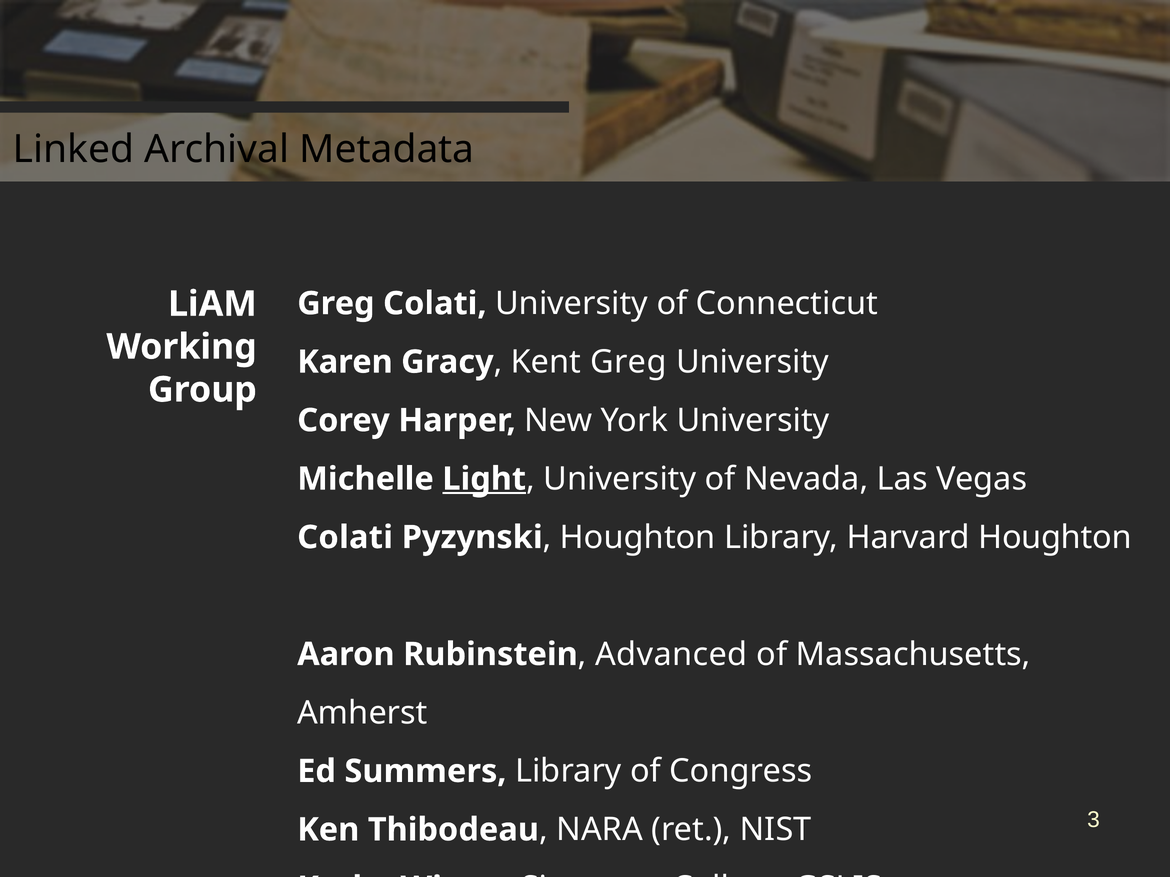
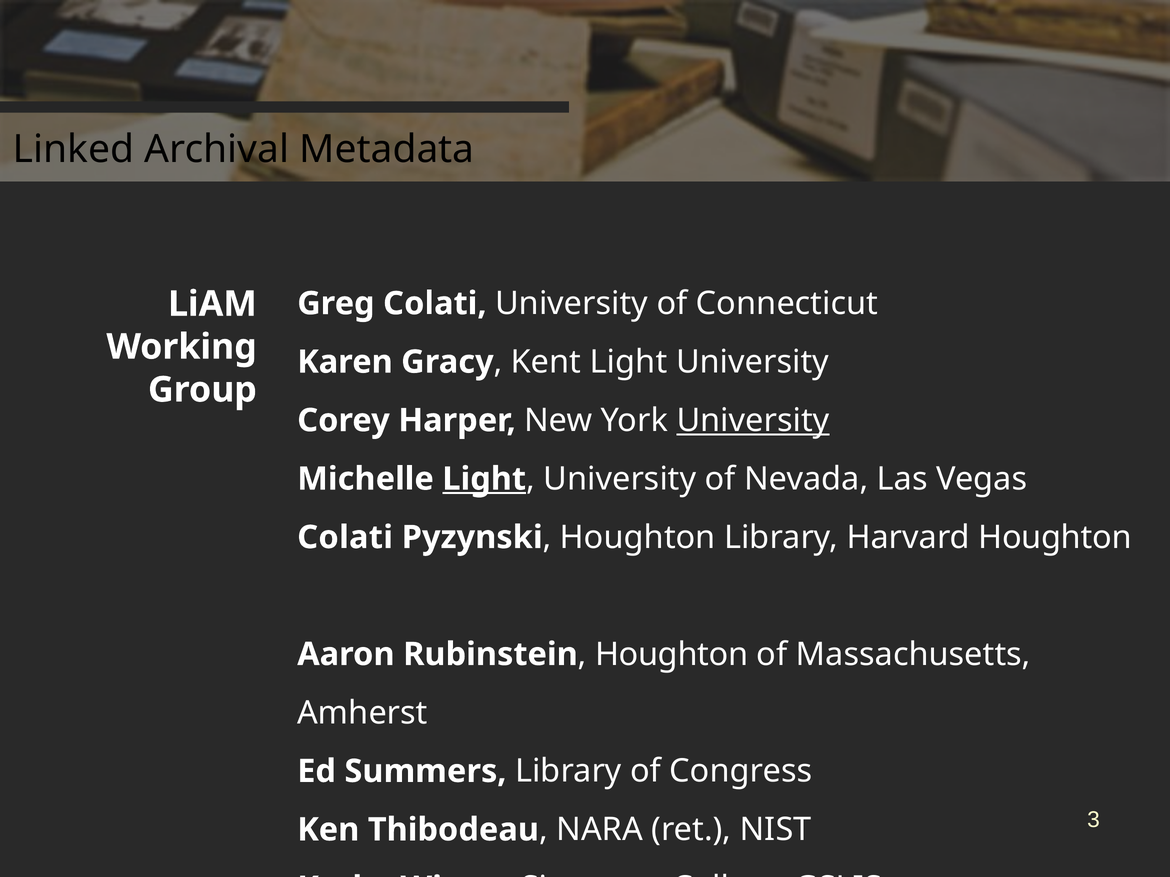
Kent Greg: Greg -> Light (628, 362)
University underline: none -> present (753, 421)
Advanced: Advanced -> Houghton (672, 655)
